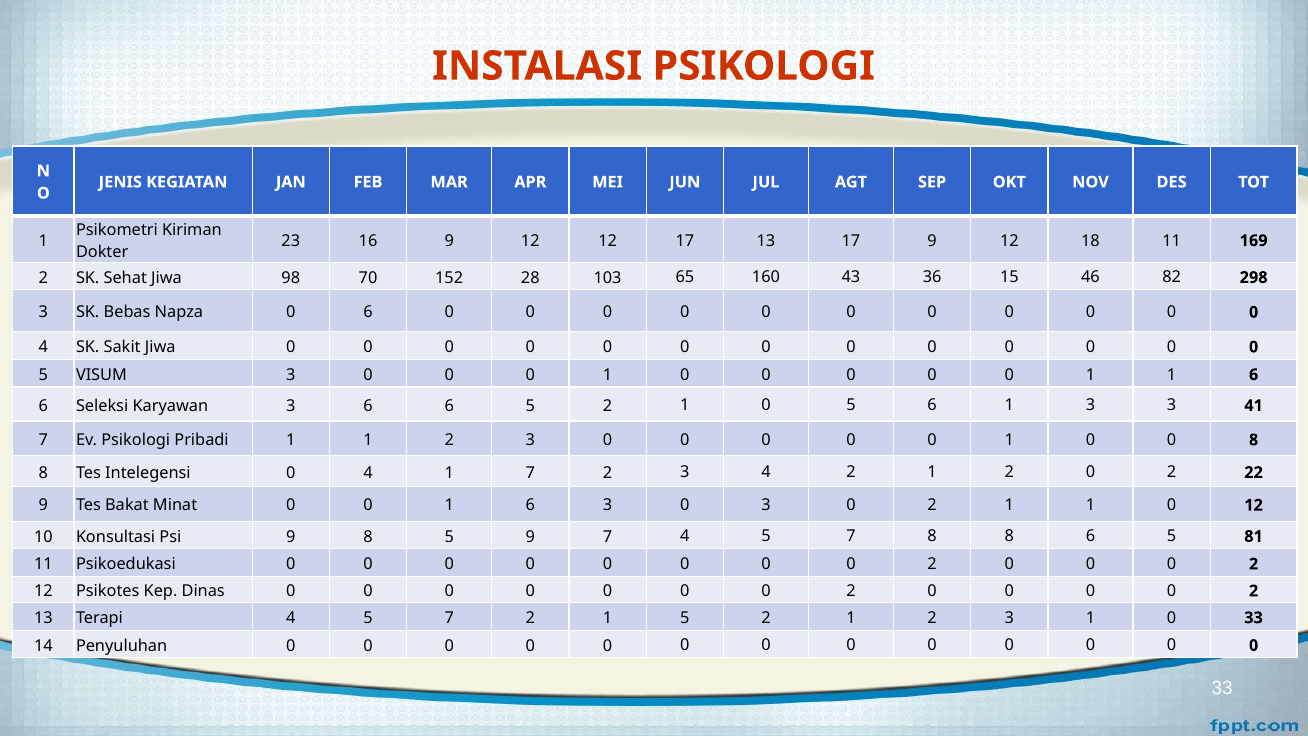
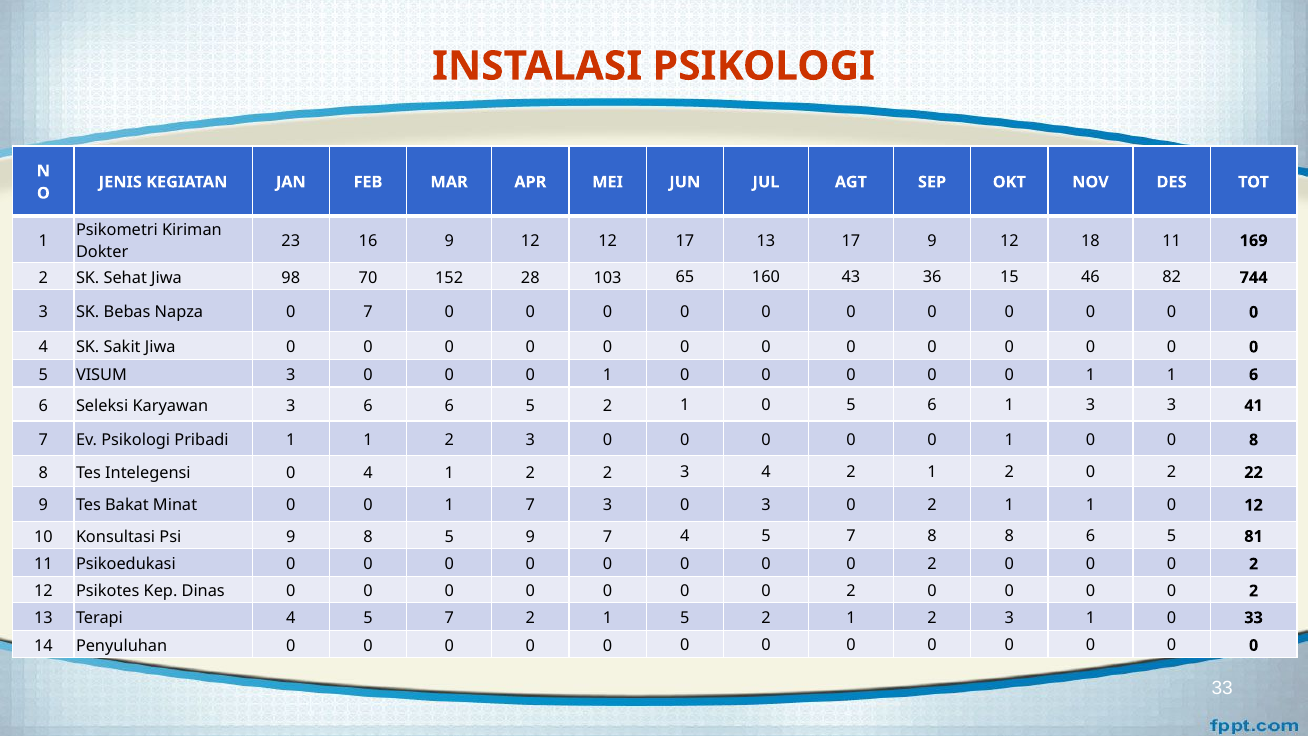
298: 298 -> 744 (1254, 278)
0 6: 6 -> 7 (368, 313)
4 1 7: 7 -> 2 (530, 473)
0 1 6: 6 -> 7 (530, 505)
